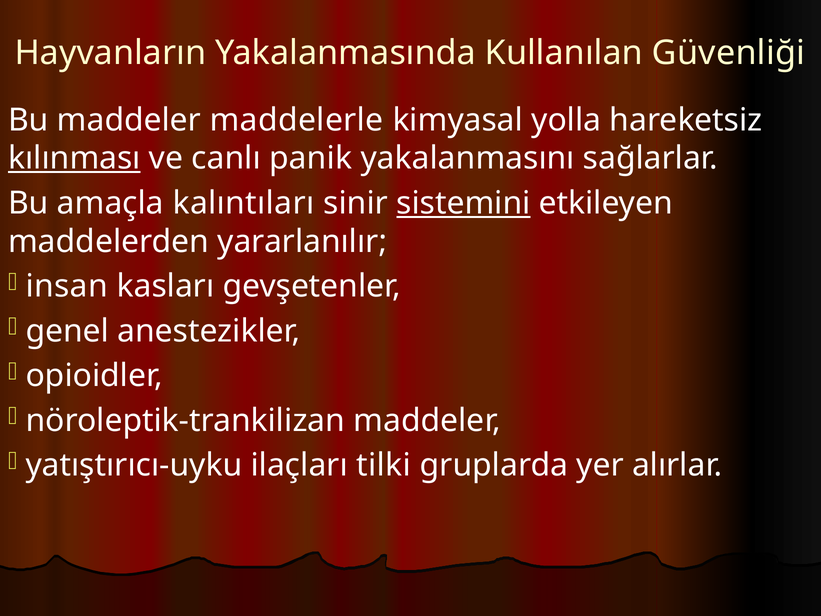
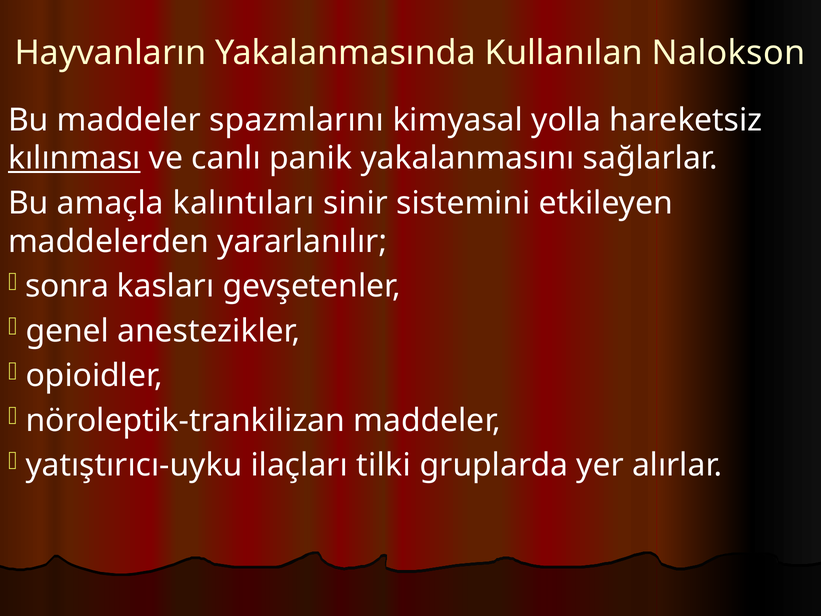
Güvenliği: Güvenliği -> Nalokson (729, 53)
maddelerle: maddelerle -> spazmlarını (297, 120)
sistemini underline: present -> none (463, 203)
insan: insan -> sonra (67, 286)
